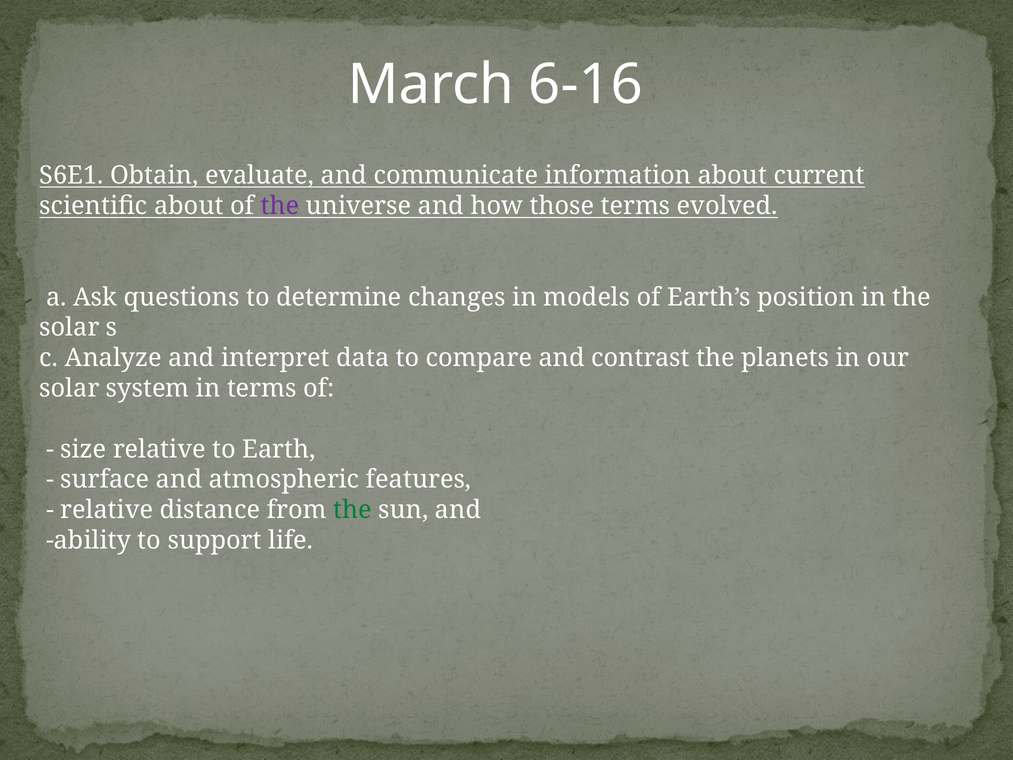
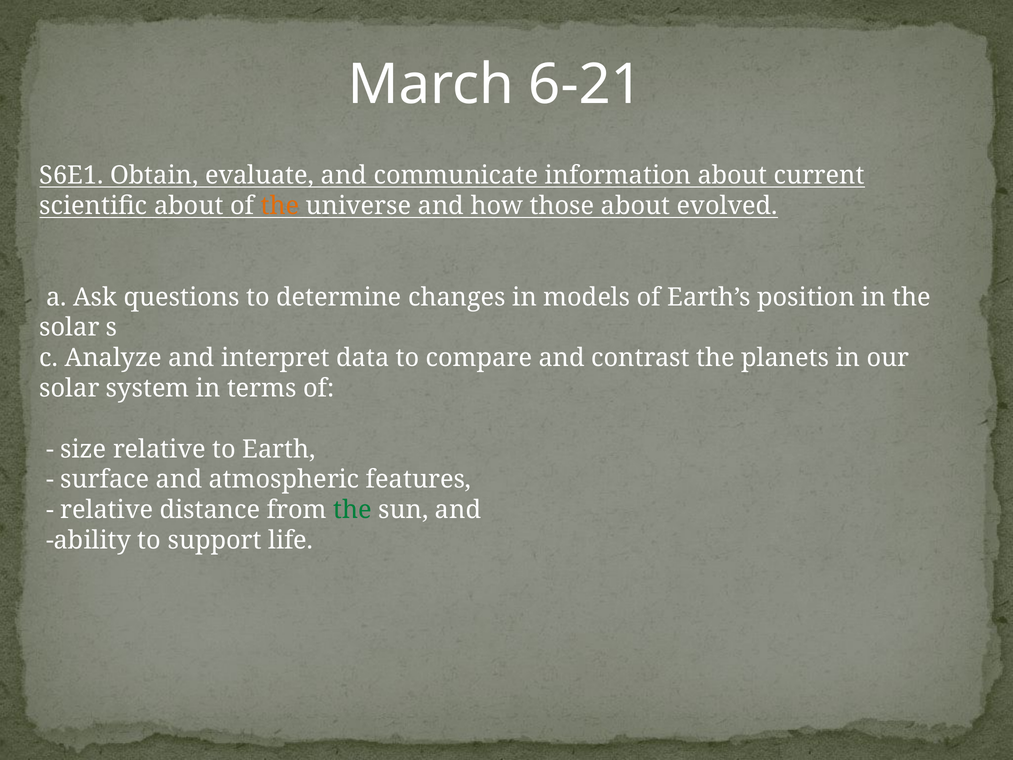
6-16: 6-16 -> 6-21 (586, 85)
the colour: purple -> orange (280, 206)
those terms: terms -> about (635, 206)
